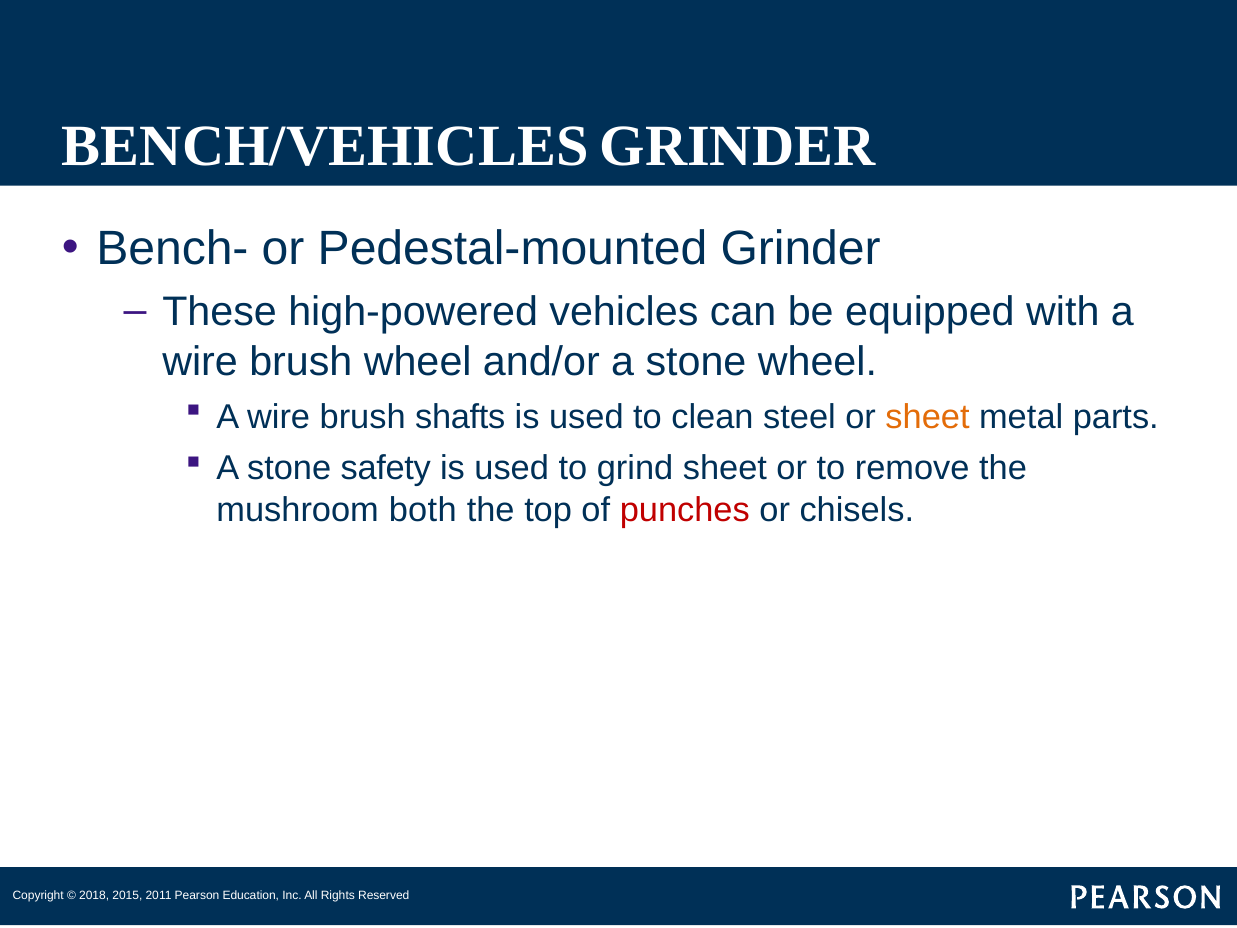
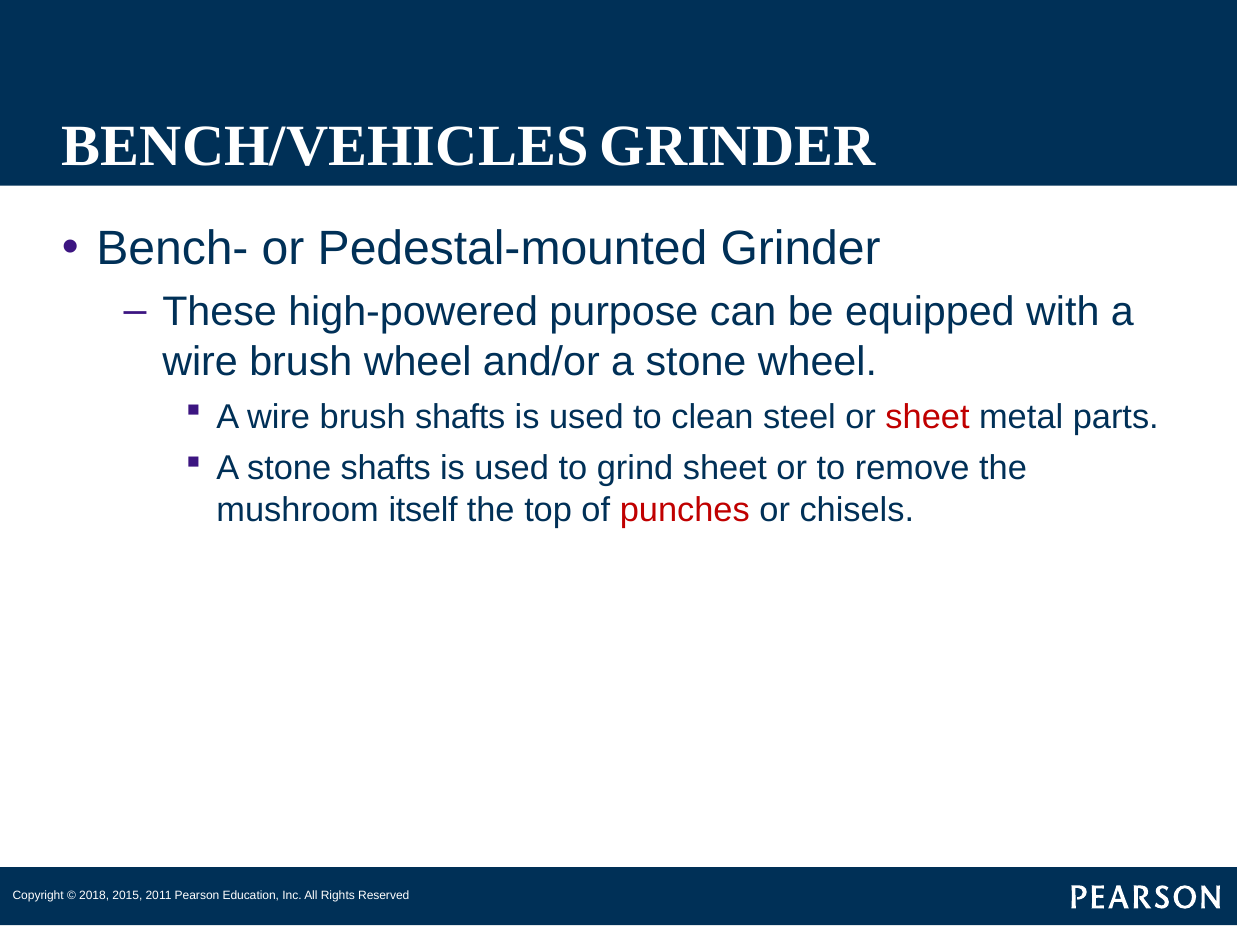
vehicles: vehicles -> purpose (624, 312)
sheet colour: orange -> red (928, 417)
stone safety: safety -> shafts (386, 468)
both: both -> itself (423, 510)
